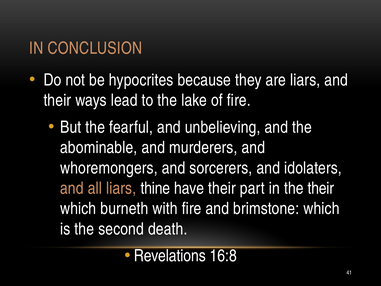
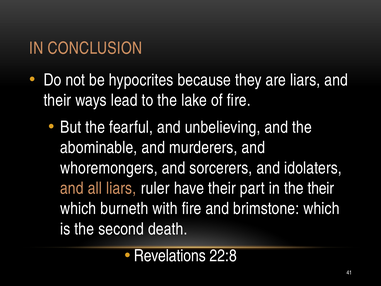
thine: thine -> ruler (155, 188)
16:8: 16:8 -> 22:8 (223, 256)
